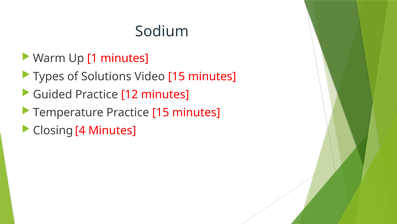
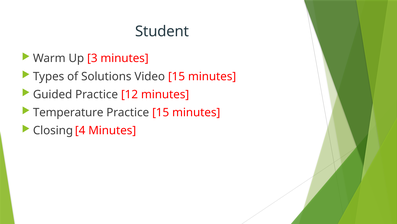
Sodium: Sodium -> Student (162, 31)
1: 1 -> 3 (92, 58)
